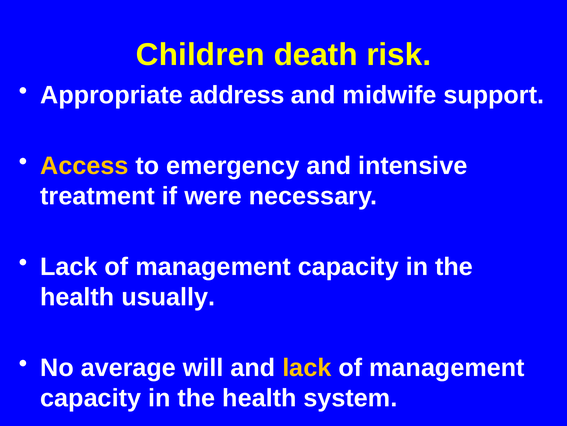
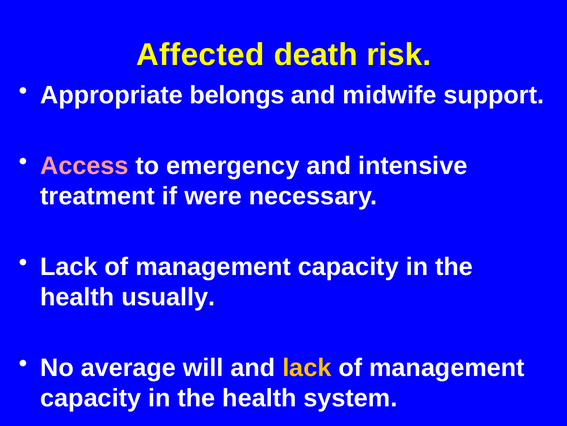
Children: Children -> Affected (200, 55)
address: address -> belongs (237, 95)
Access colour: yellow -> pink (84, 166)
